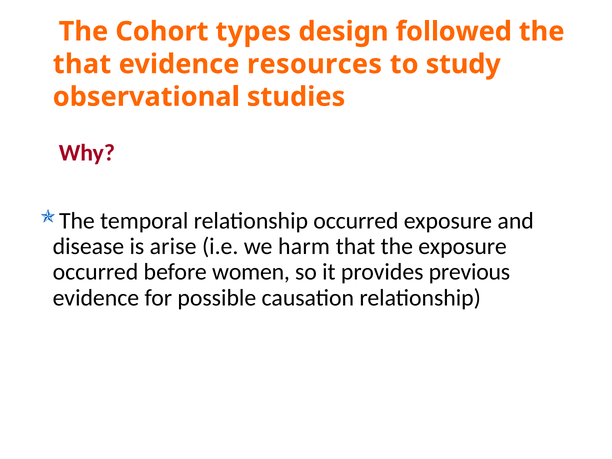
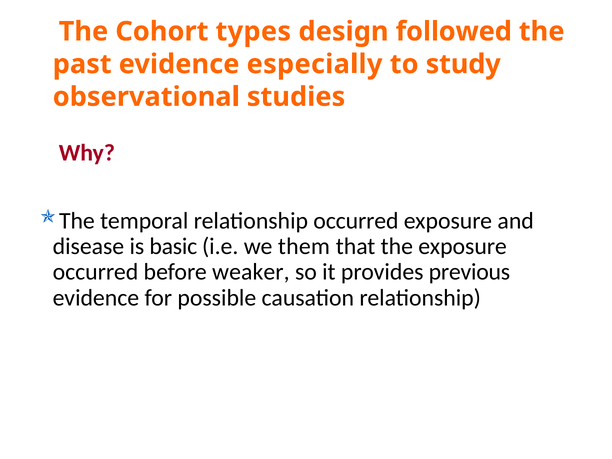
that: that -> past (82, 64)
resources: resources -> especially (315, 64)
arise: arise -> basic (173, 246)
harm: harm -> them (304, 246)
women: women -> weaker (251, 272)
